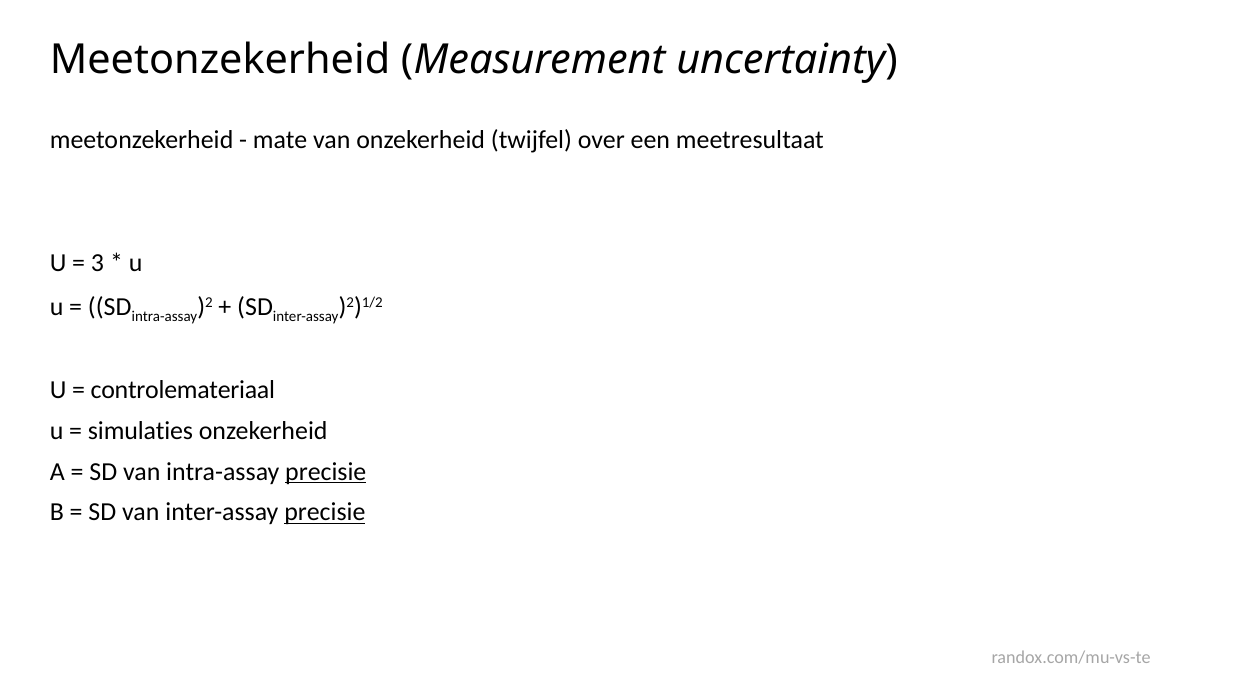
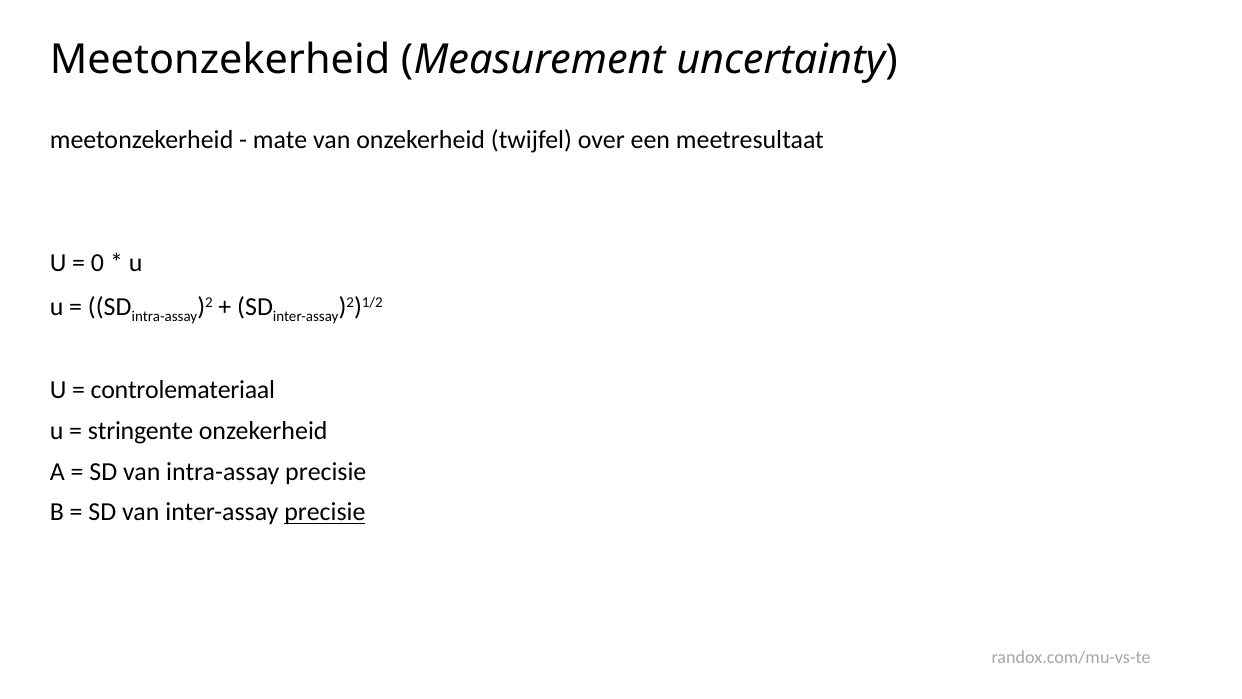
3: 3 -> 0 (98, 263)
simulaties: simulaties -> stringente (141, 430)
precisie underline: present -> none (326, 471)
